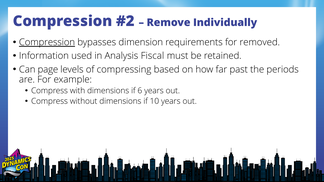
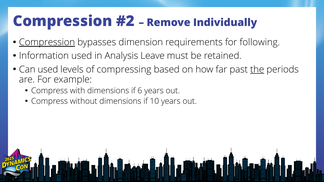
removed: removed -> following (260, 42)
Fiscal: Fiscal -> Leave (153, 56)
Can page: page -> used (48, 70)
the underline: none -> present (257, 70)
